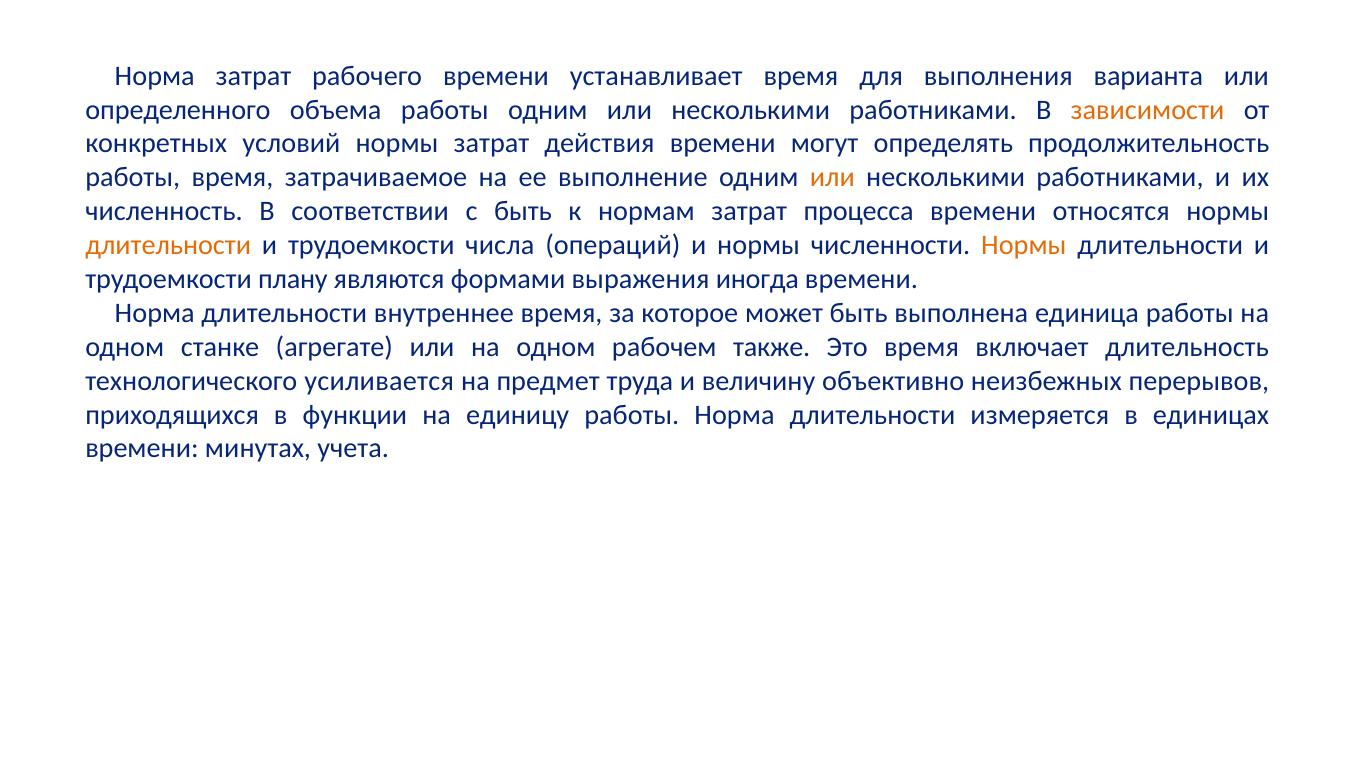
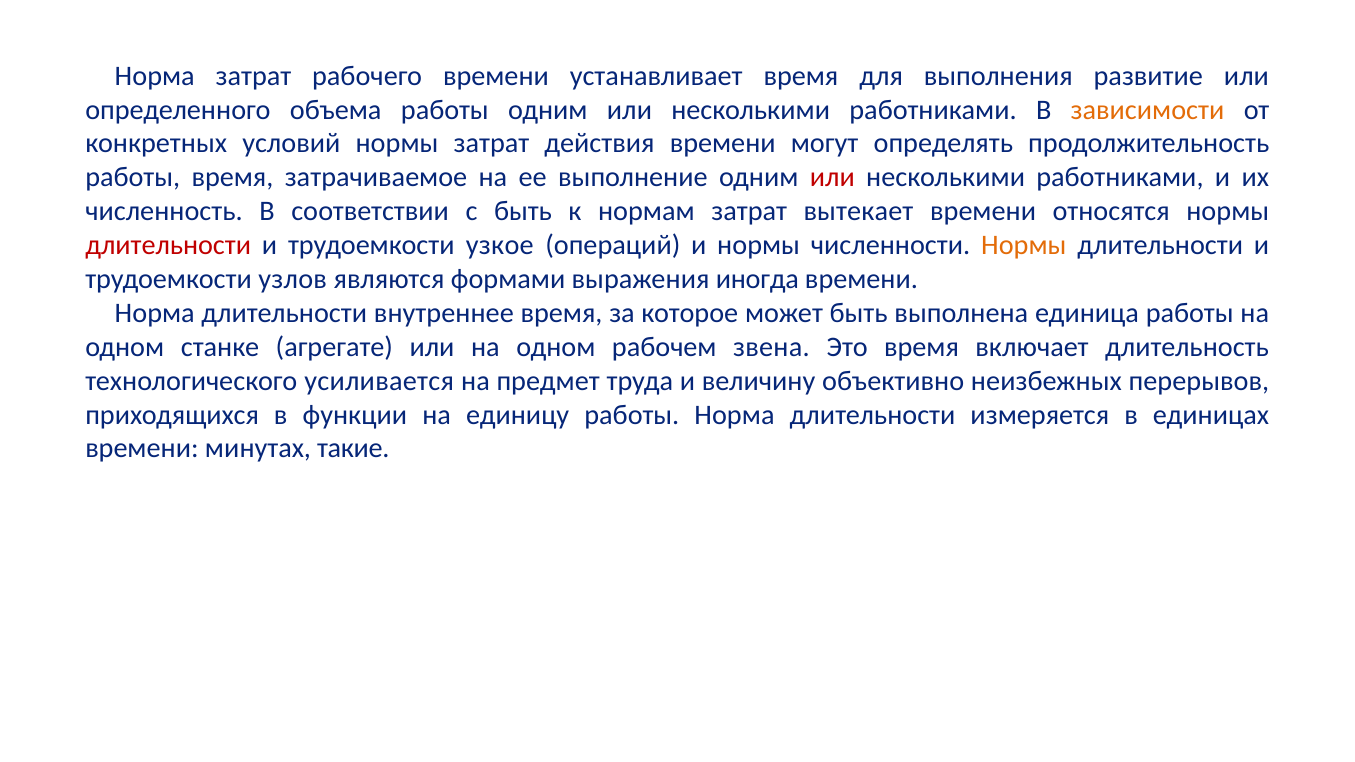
варианта: варианта -> развитие (1148, 76)
или colour: orange -> red (832, 178)
процесса: процесса -> вытекает (858, 211)
длительности colour: orange -> red (168, 245)
числа: числа -> узкое (500, 245)
плану: плану -> узлов (293, 279)
также: также -> звена (771, 347)
учета: учета -> такие (353, 449)
